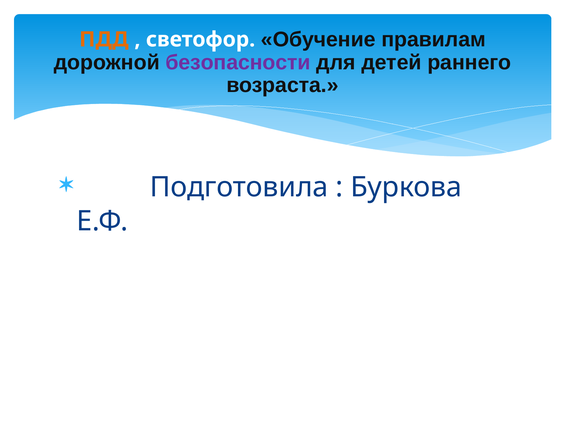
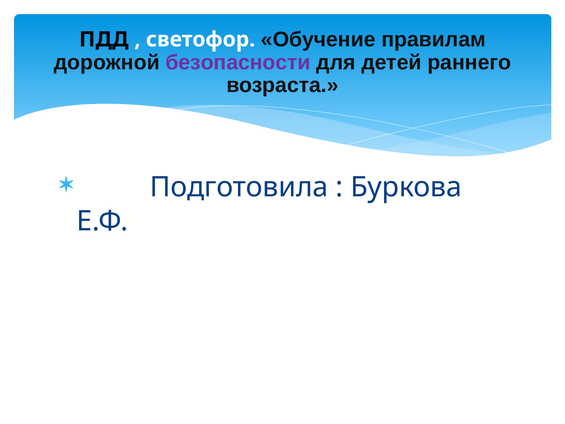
ПДД colour: orange -> black (104, 39)
